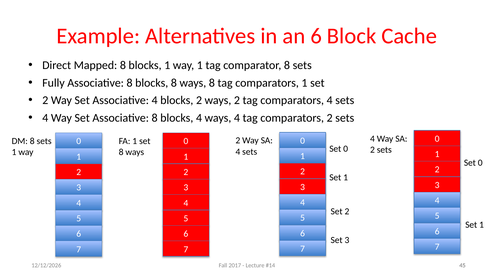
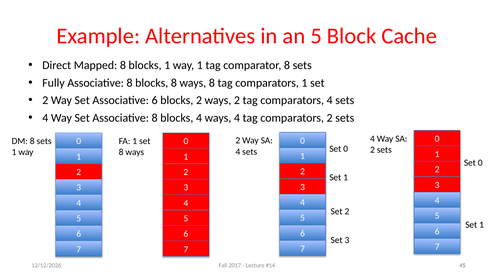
an 6: 6 -> 5 (316, 36)
Associative 4: 4 -> 6 (155, 100)
